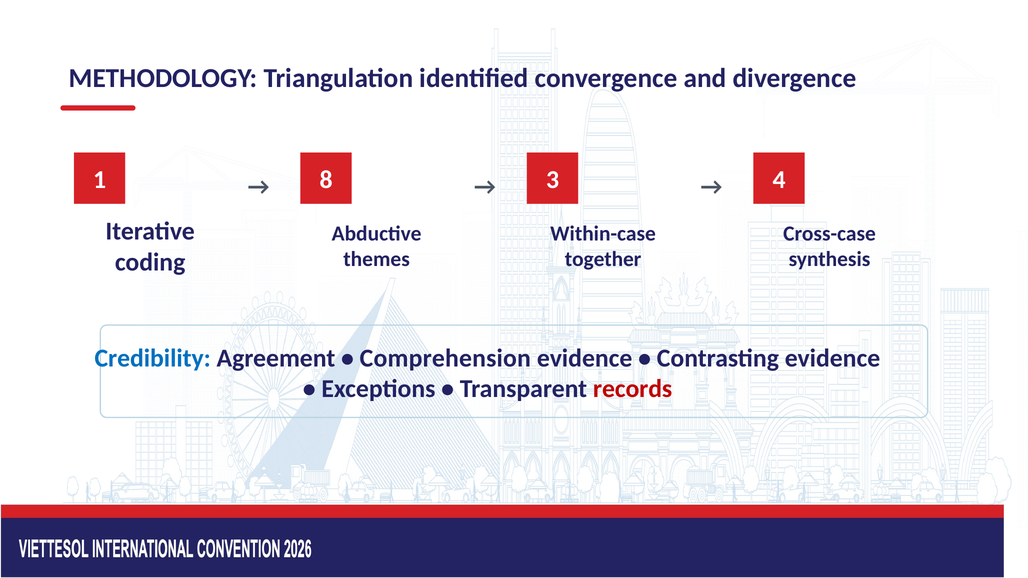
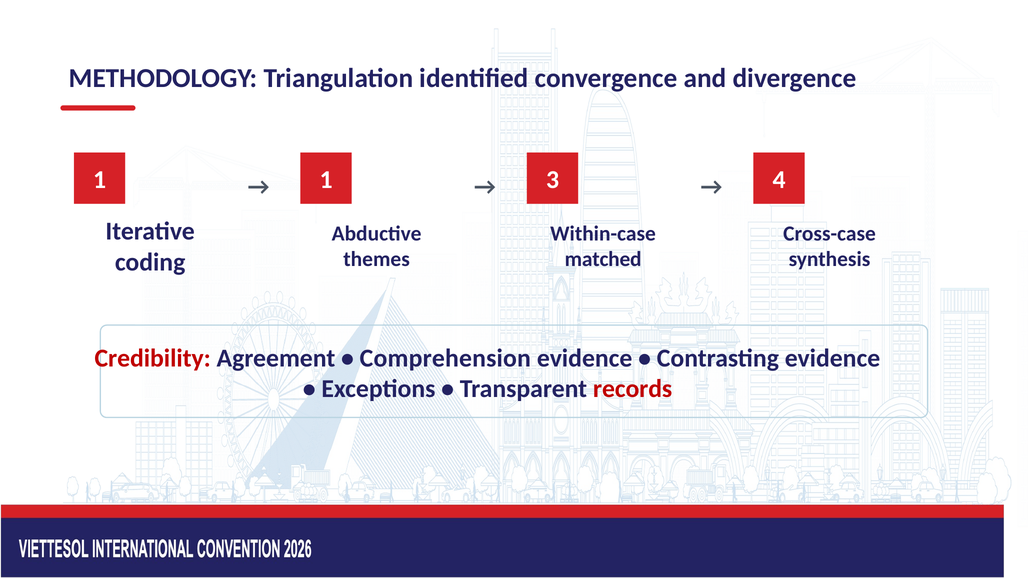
8: 8 -> 1 (326, 180)
together: together -> matched (603, 259)
Credibility colour: blue -> red (153, 358)
